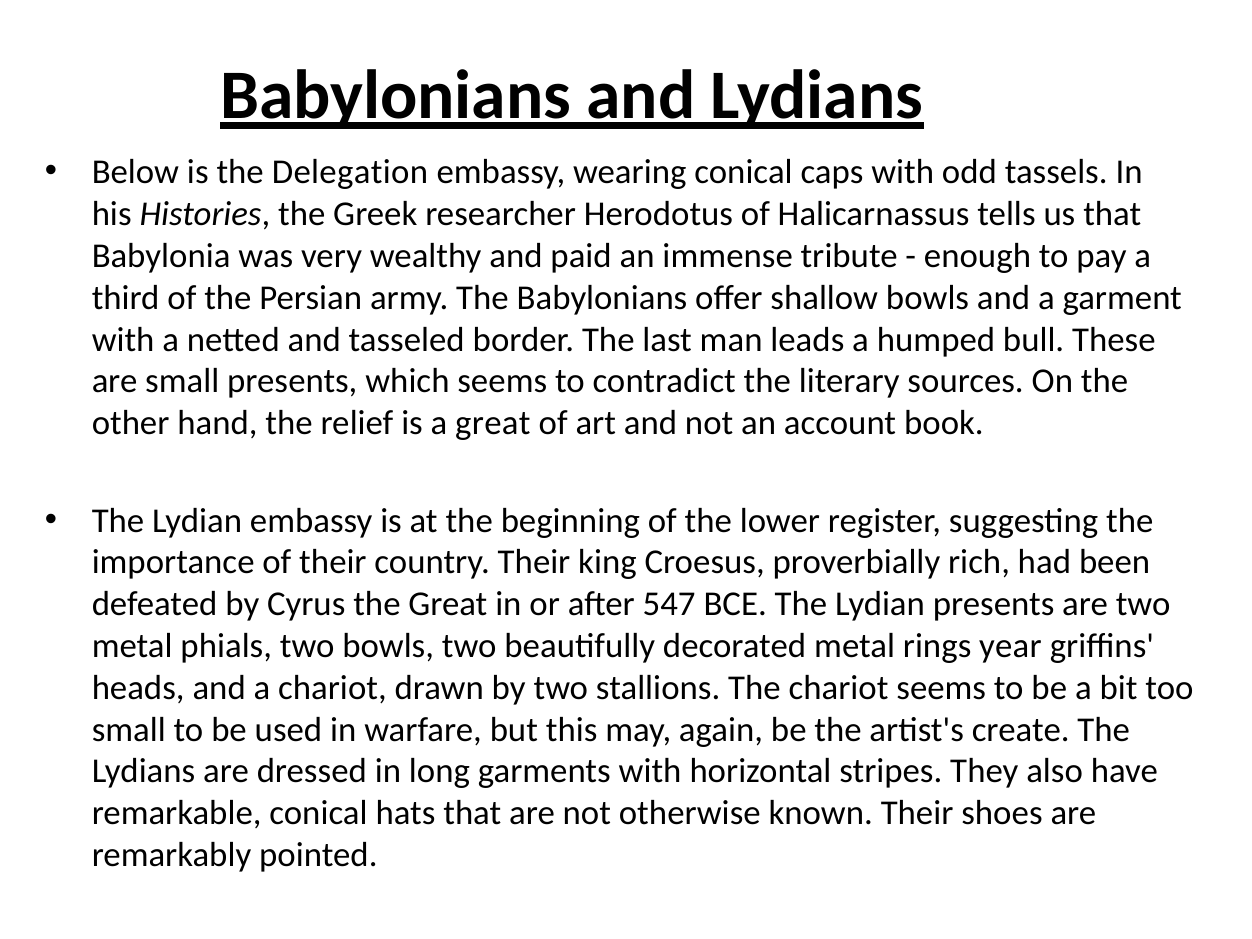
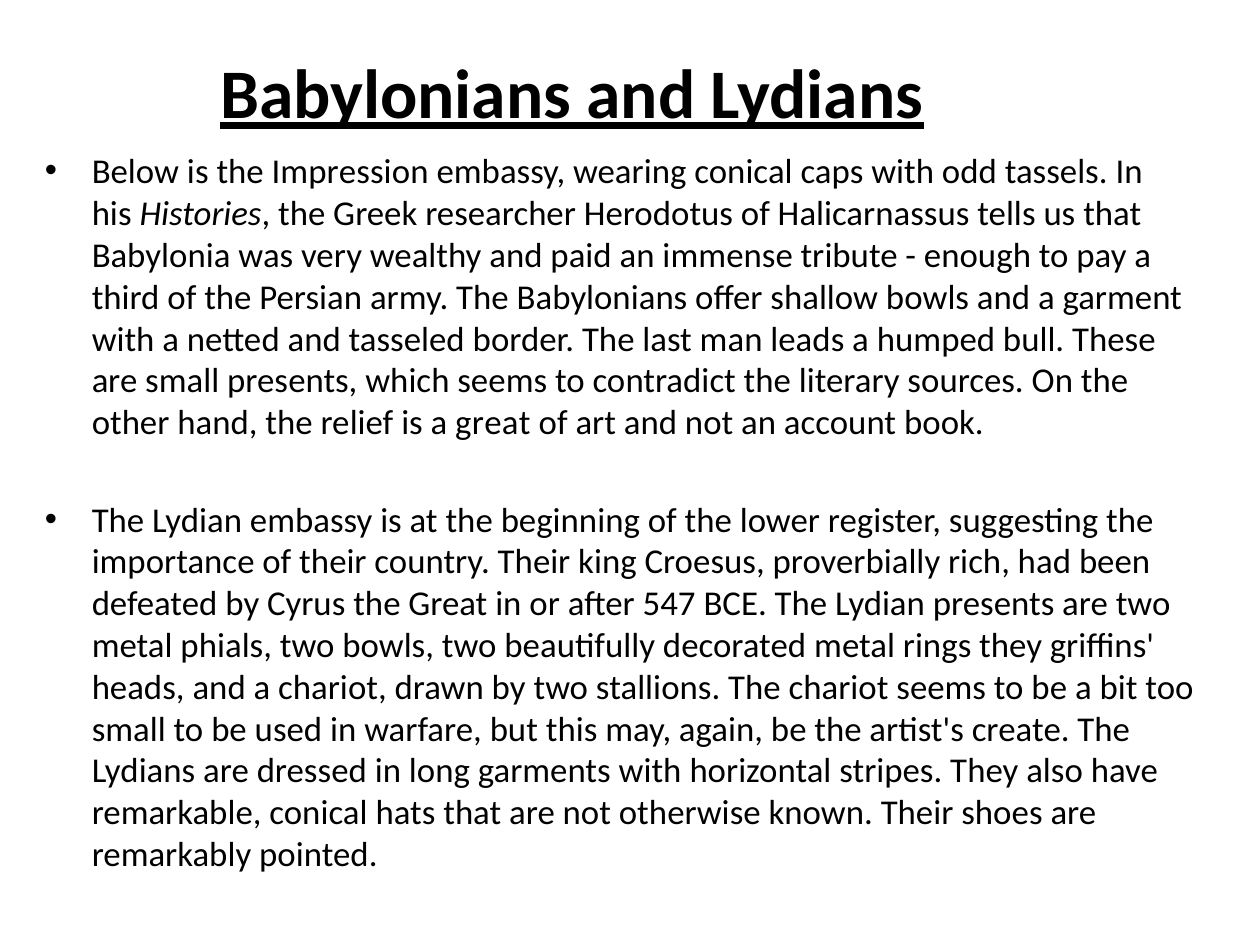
Delegation: Delegation -> Impression (350, 172)
rings year: year -> they (1011, 646)
